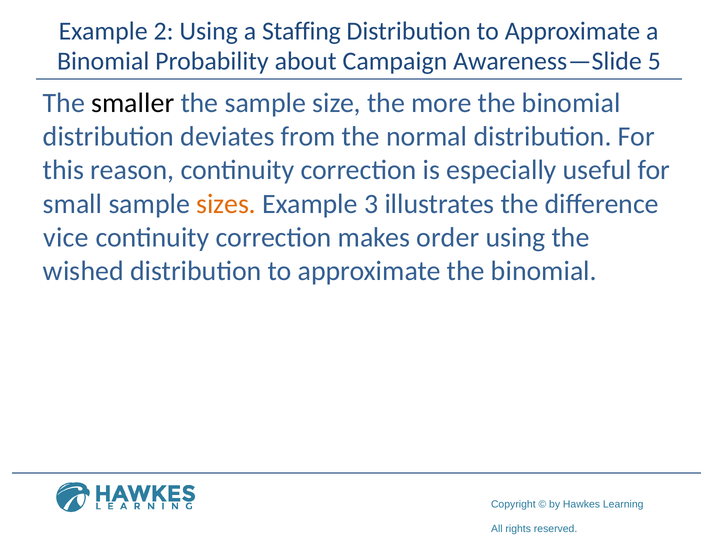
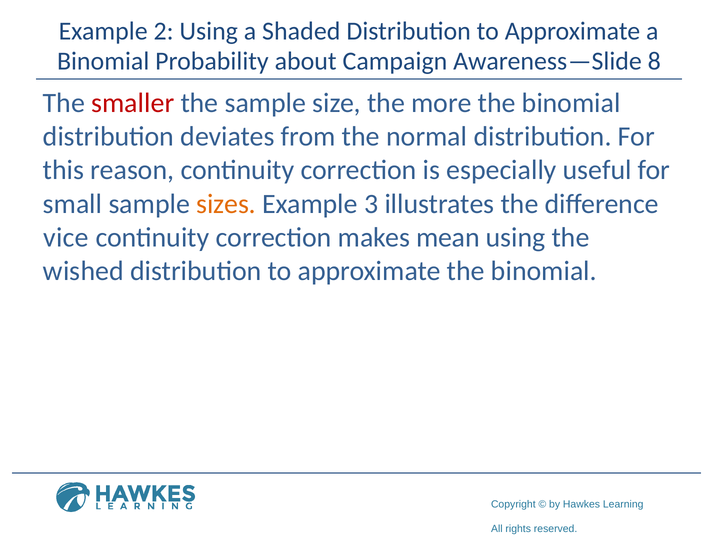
Staffing: Staffing -> Shaded (301, 31)
5: 5 -> 8 (654, 61)
smaller colour: black -> red (133, 103)
order: order -> mean (448, 237)
